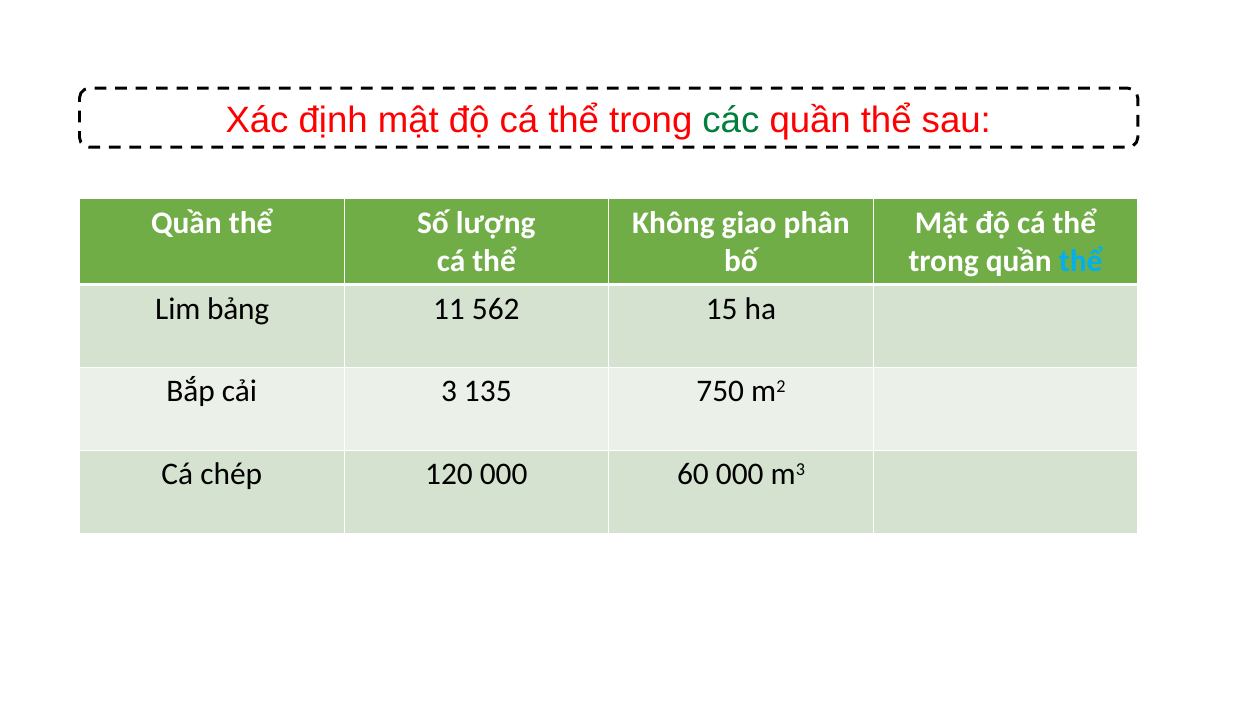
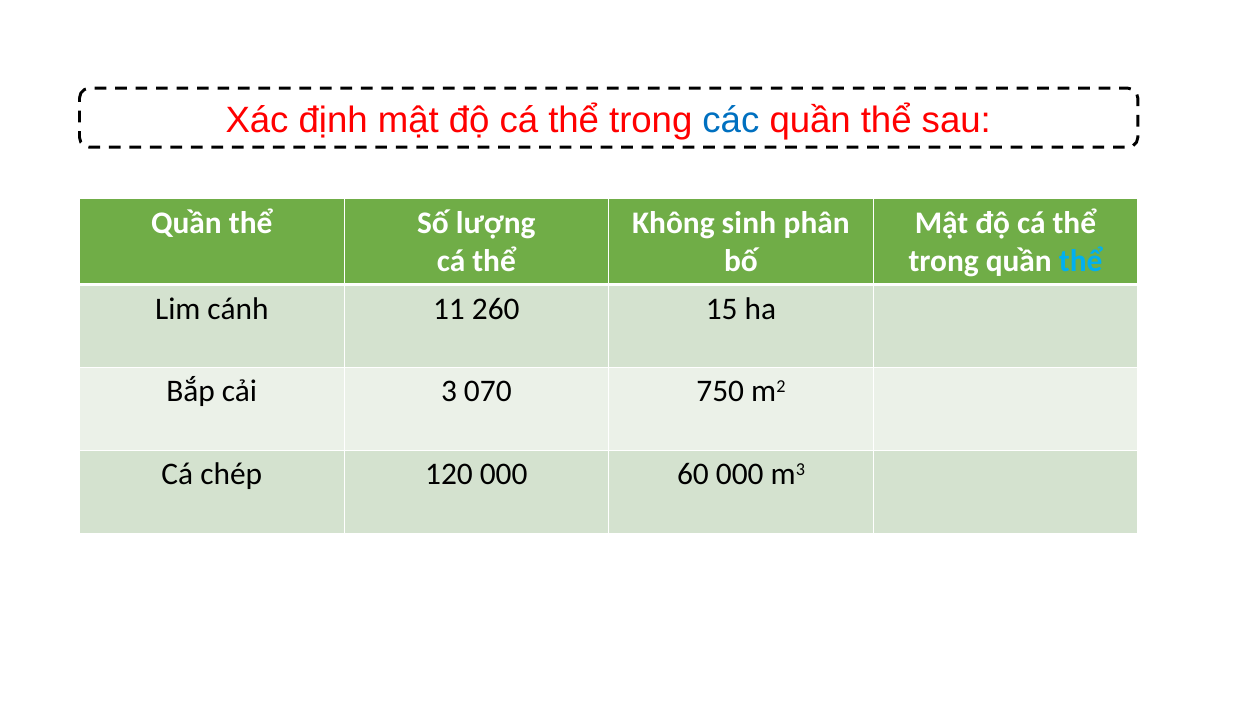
các colour: green -> blue (731, 120)
giao: giao -> sinh (749, 223)
bảng: bảng -> cánh (238, 309)
562: 562 -> 260 (496, 309)
135: 135 -> 070 (488, 392)
